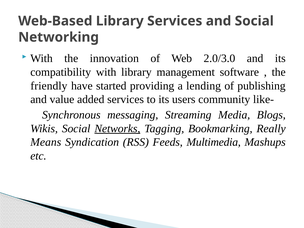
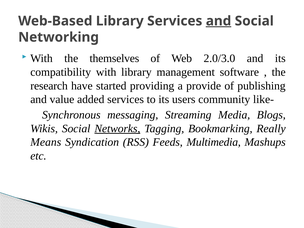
and underline: none -> present (219, 21)
innovation: innovation -> themselves (114, 58)
friendly: friendly -> research (49, 86)
lending: lending -> provide (204, 86)
